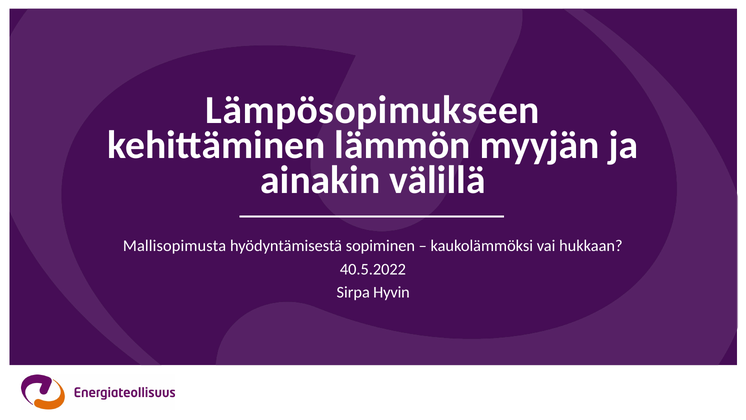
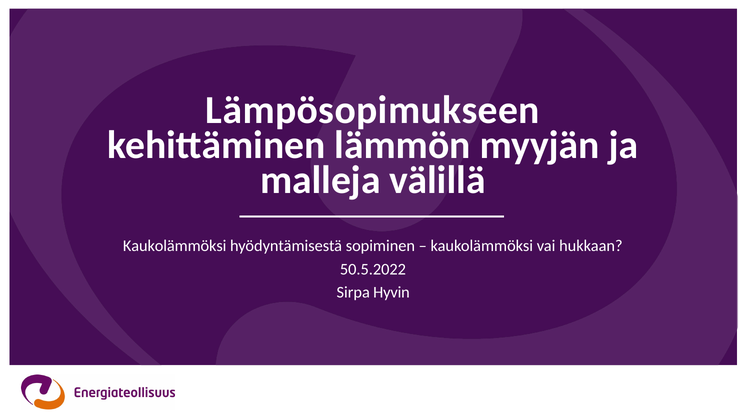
ainakin: ainakin -> malleja (320, 180)
Mallisopimusta: Mallisopimusta -> Kaukolämmöksi (175, 246)
40.5.2022: 40.5.2022 -> 50.5.2022 (373, 269)
